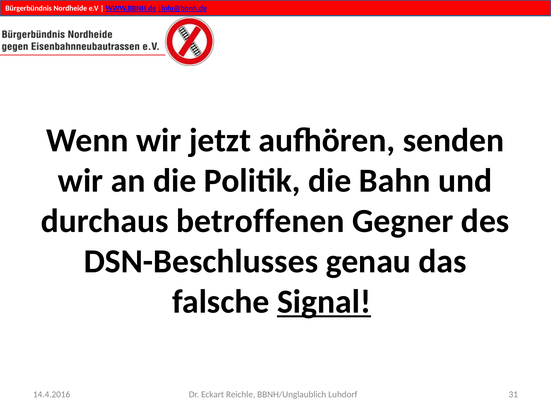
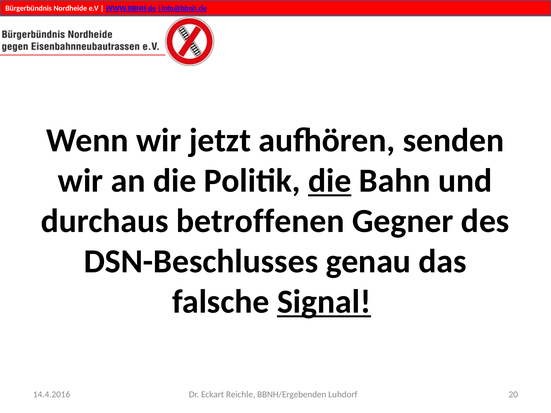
die underline: none -> present (330, 181)
BBNH/Unglaublich: BBNH/Unglaublich -> BBNH/Ergebenden (292, 395)
31: 31 -> 20 (513, 395)
